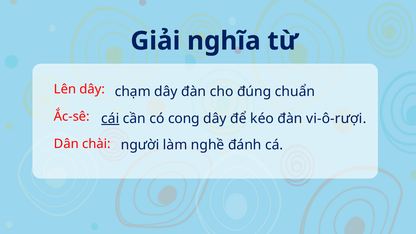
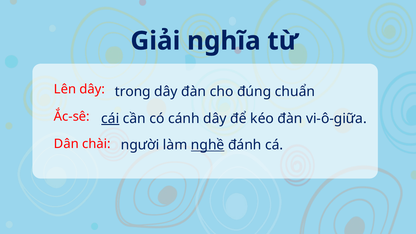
chạm: chạm -> trong (133, 92)
cong: cong -> cánh (184, 119)
vi-ô-rượi: vi-ô-rượi -> vi-ô-giữa (336, 119)
nghề underline: none -> present (208, 145)
